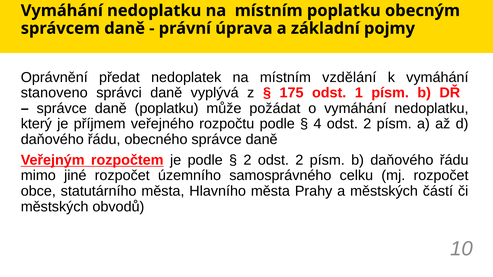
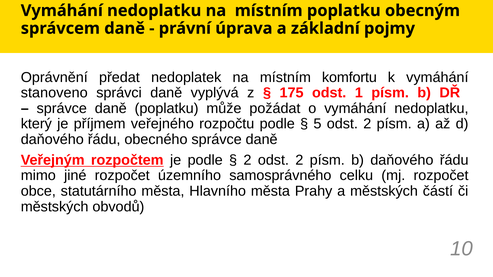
vzdělání: vzdělání -> komfortu (349, 77)
4: 4 -> 5 (317, 124)
